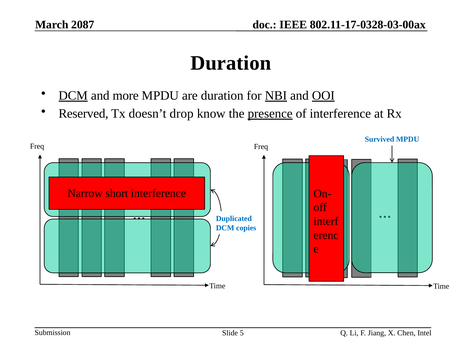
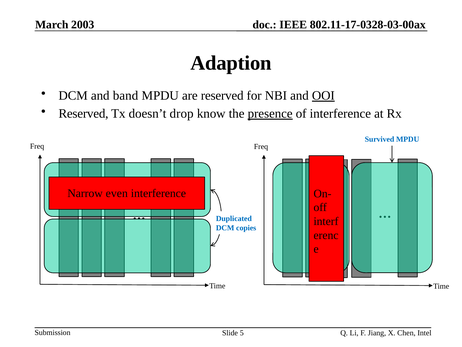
2087: 2087 -> 2003 (83, 25)
Duration: Duration -> Adaption (231, 63)
DCM underline: present -> none (73, 96)
more: more -> band (126, 96)
are duration: duration -> reserved (222, 96)
NBI underline: present -> none (276, 96)
short: short -> even (117, 193)
